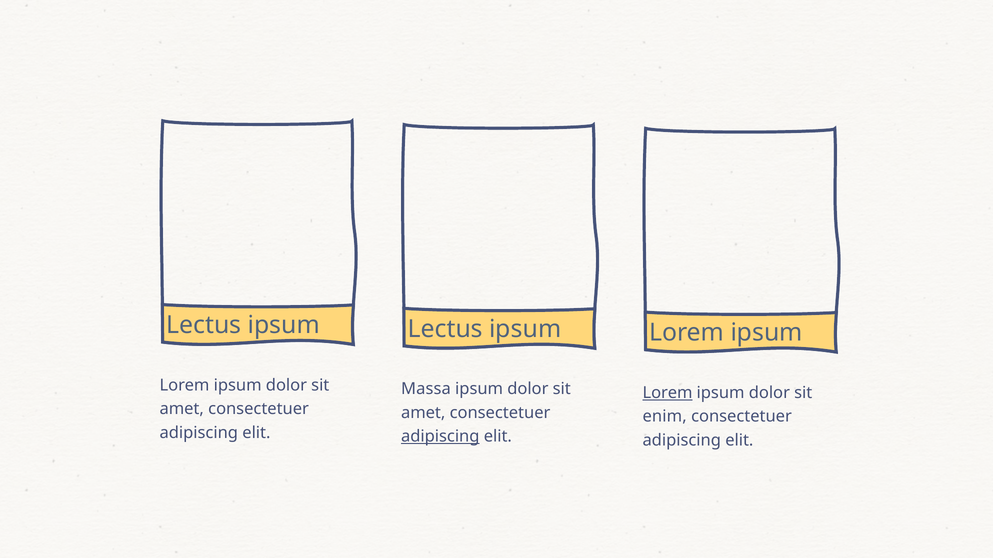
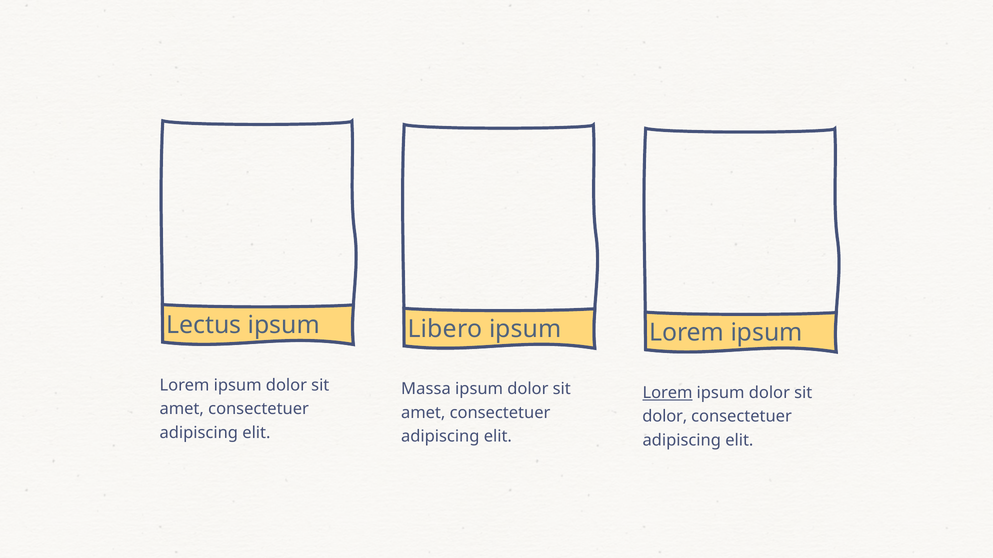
Lectus: Lectus -> Libero (445, 329)
enim: enim -> dolor (665, 417)
adipiscing underline: present -> none (440, 437)
